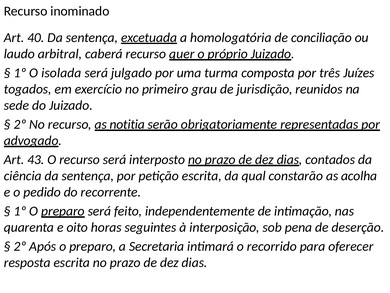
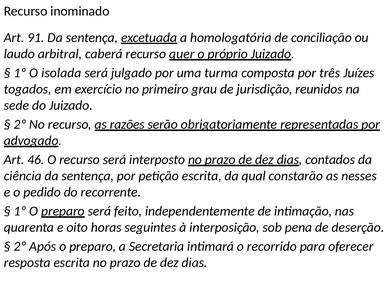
40: 40 -> 91 (36, 38)
notitia: notitia -> razões (127, 124)
43: 43 -> 46 (36, 159)
acolha: acolha -> nesses (359, 176)
